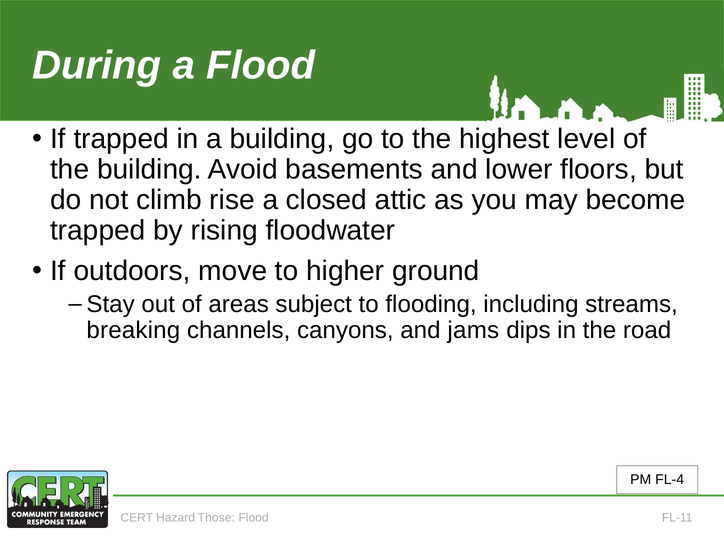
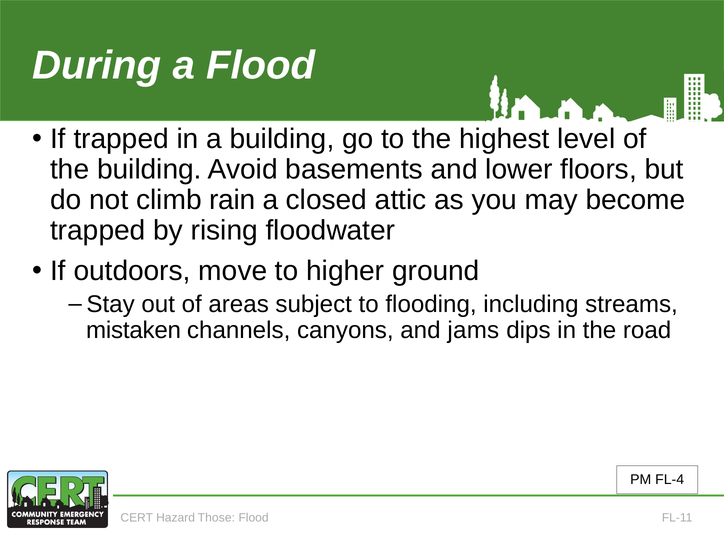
rise: rise -> rain (232, 200)
breaking: breaking -> mistaken (134, 330)
